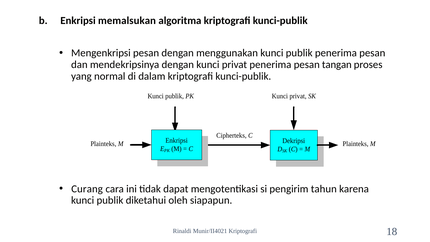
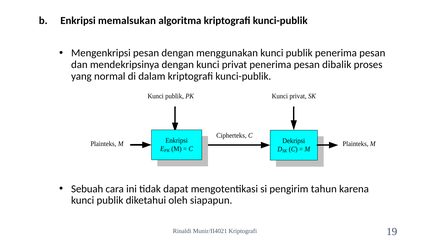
tangan: tangan -> dibalik (337, 65)
Curang: Curang -> Sebuah (87, 189)
18: 18 -> 19 (392, 231)
